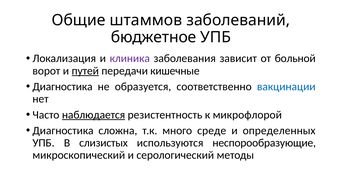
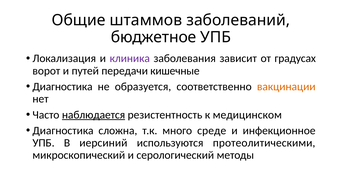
больной: больной -> градусах (295, 59)
путей underline: present -> none (85, 71)
вакцинации colour: blue -> orange (286, 87)
микрофлорой: микрофлорой -> медицинском (247, 115)
определенных: определенных -> инфекционное (279, 131)
слизистых: слизистых -> иерсиний (103, 143)
неспорообразующие: неспорообразующие -> протеолитическими (264, 143)
